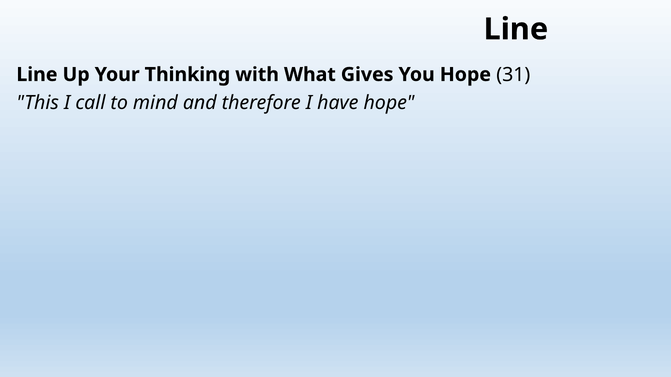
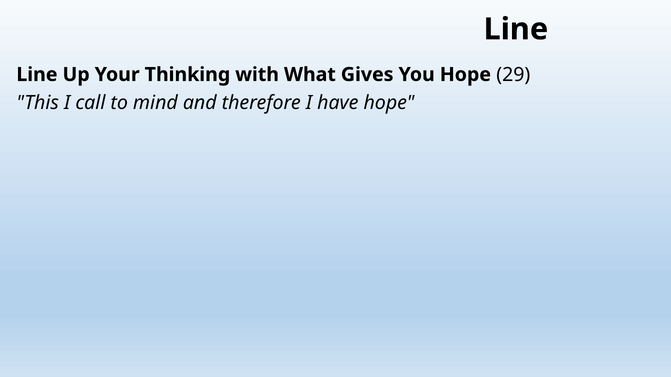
31: 31 -> 29 (513, 75)
